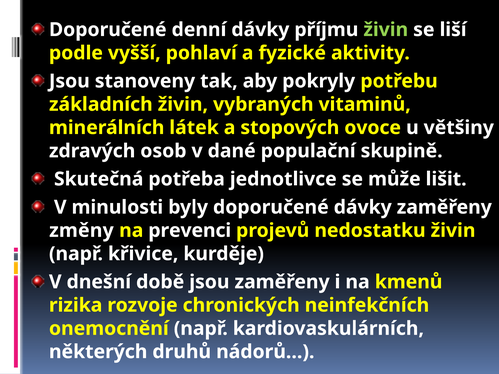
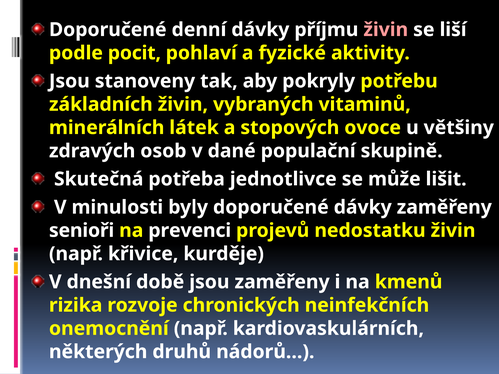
živin colour: light green -> pink (386, 30)
vyšší: vyšší -> pocit (134, 53)
změny: změny -> senioři (82, 231)
